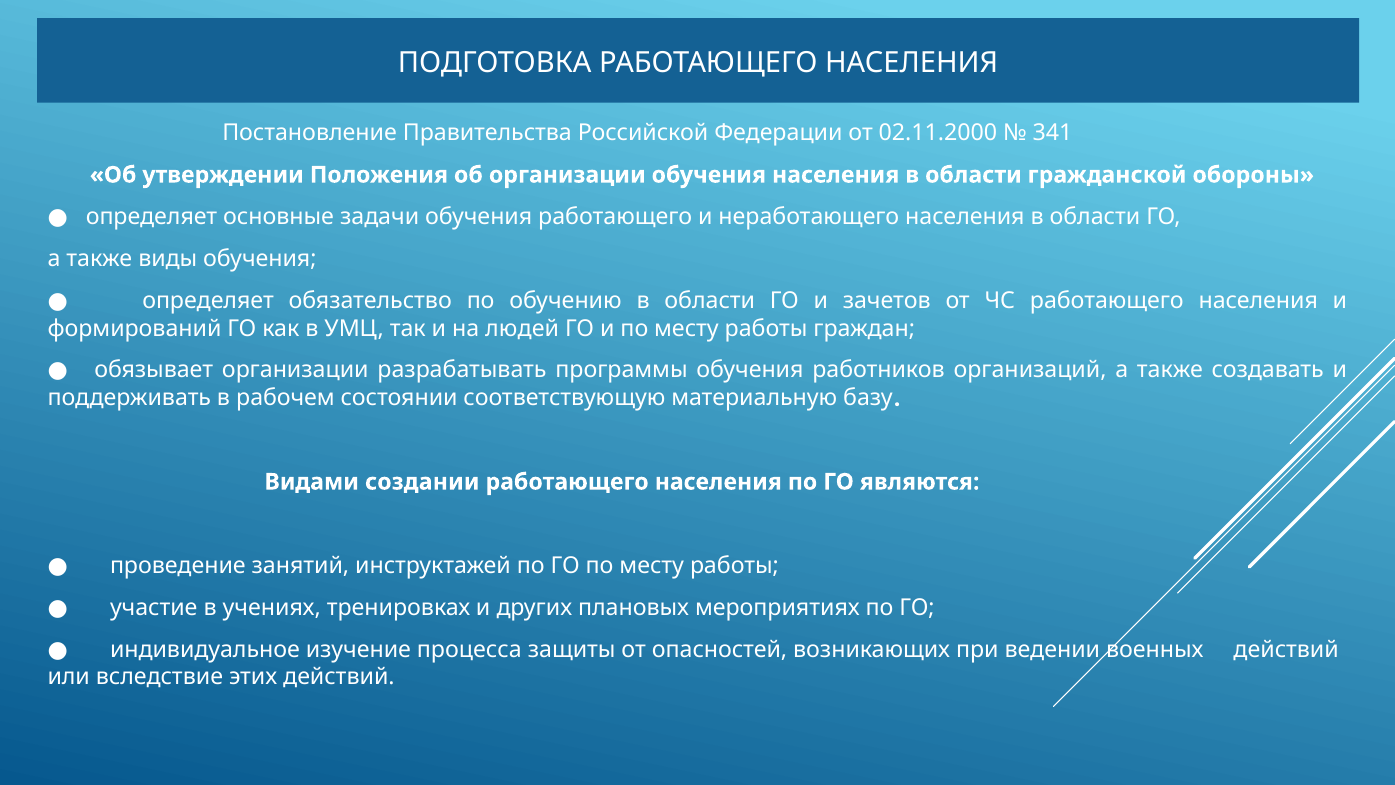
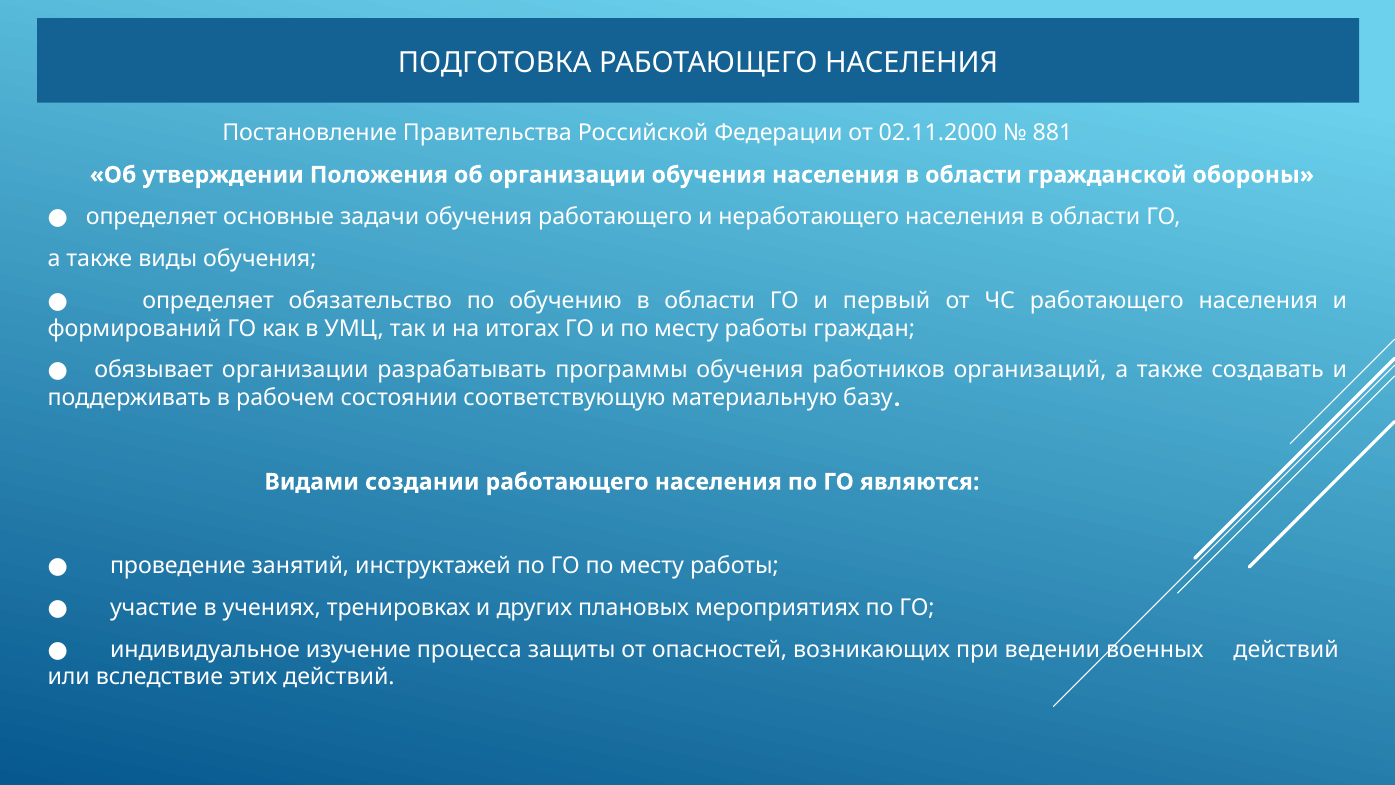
341: 341 -> 881 (1053, 133)
зачетов: зачетов -> первый (887, 300)
людей: людей -> итогах (522, 328)
